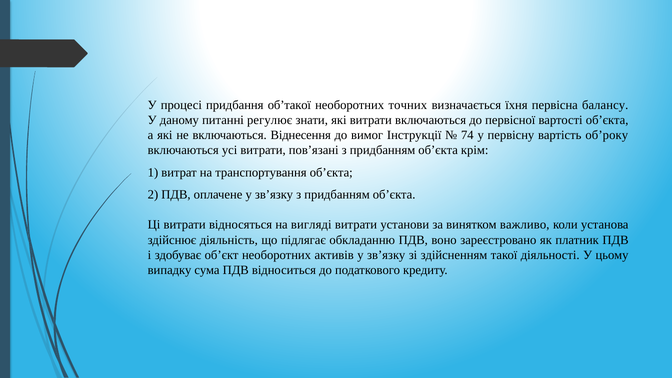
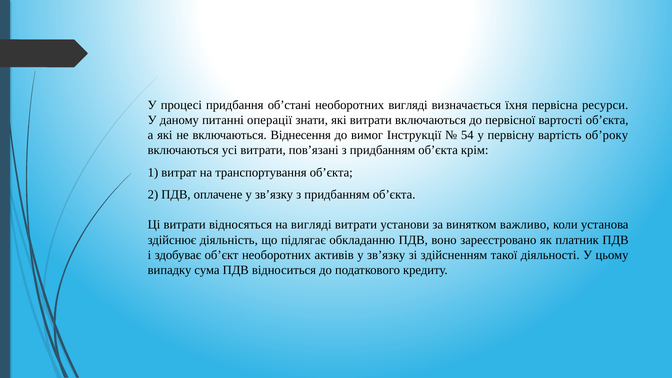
об’такої: об’такої -> об’стані (289, 105)
необоротних точних: точних -> вигляді (408, 105)
балансу: балансу -> ресурси (605, 105)
регулює: регулює -> операції (270, 120)
74: 74 -> 54 (467, 135)
